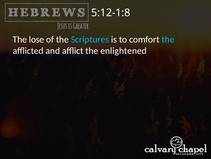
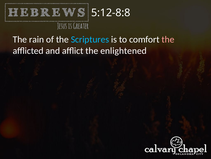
5:12-1:8: 5:12-1:8 -> 5:12-8:8 (111, 13)
lose: lose -> rain (36, 39)
the colour: light blue -> pink (168, 39)
